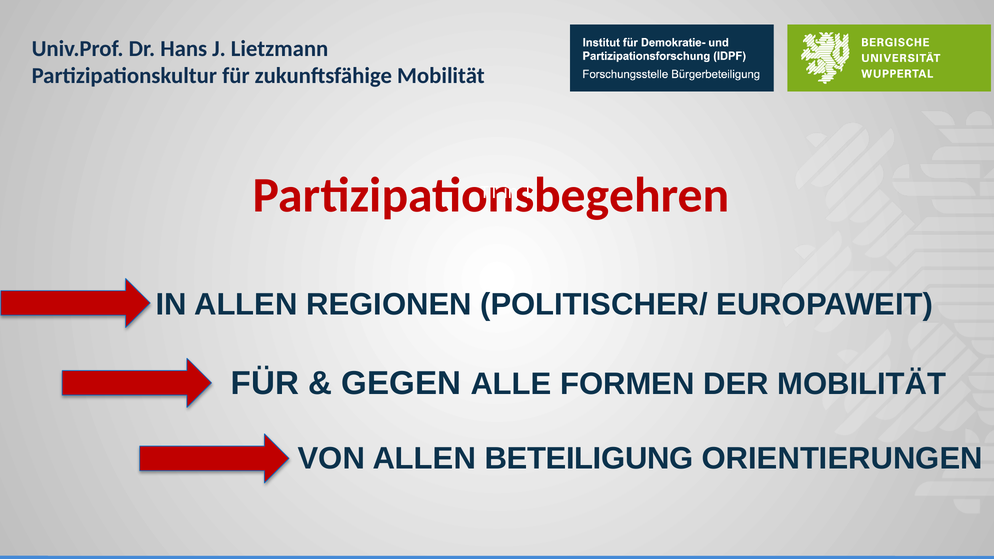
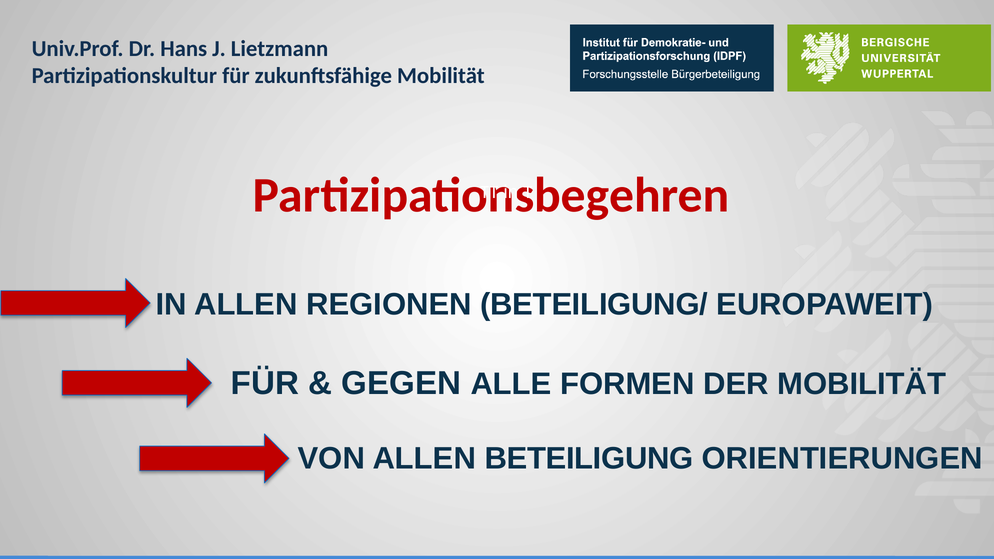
POLITISCHER/: POLITISCHER/ -> BETEILIGUNG/ (594, 305)
